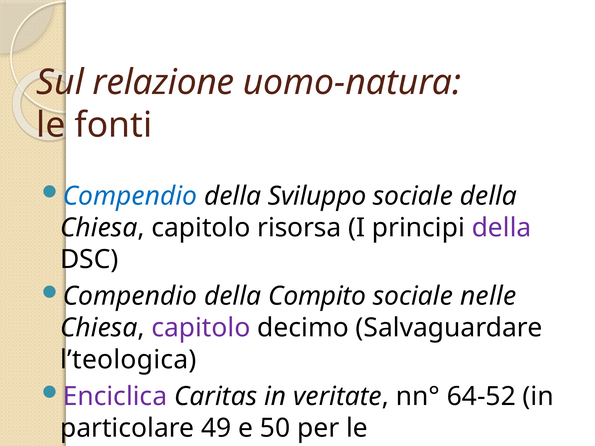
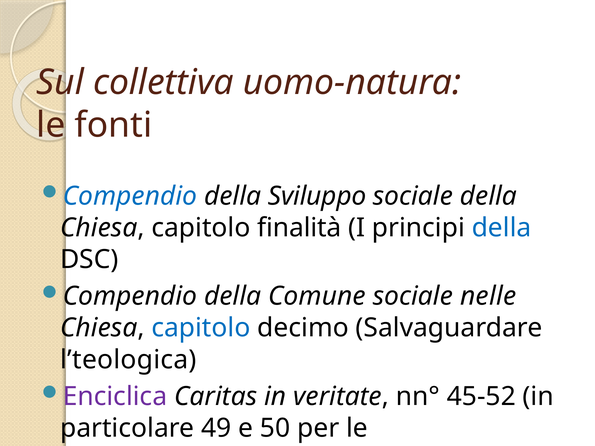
relazione: relazione -> collettiva (163, 82)
risorsa: risorsa -> finalità (299, 228)
della colour: purple -> blue (502, 228)
Compito: Compito -> Comune (317, 296)
capitolo colour: purple -> blue (201, 328)
64-52: 64-52 -> 45-52 (481, 397)
